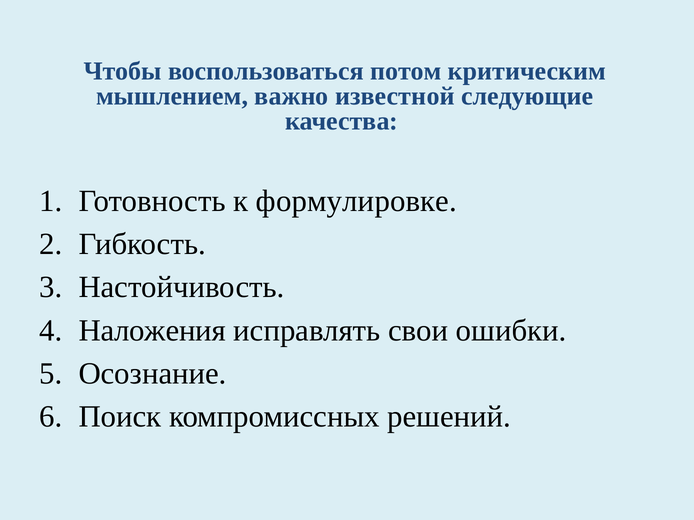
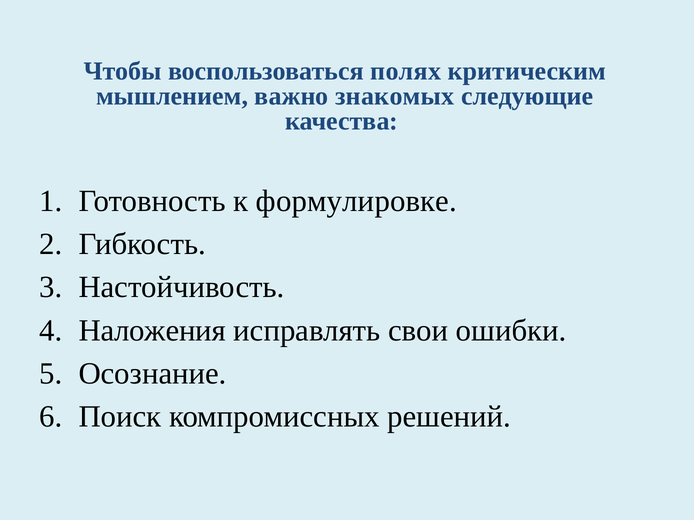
потом: потом -> полях (406, 71)
известной: известной -> знакомых (395, 96)
